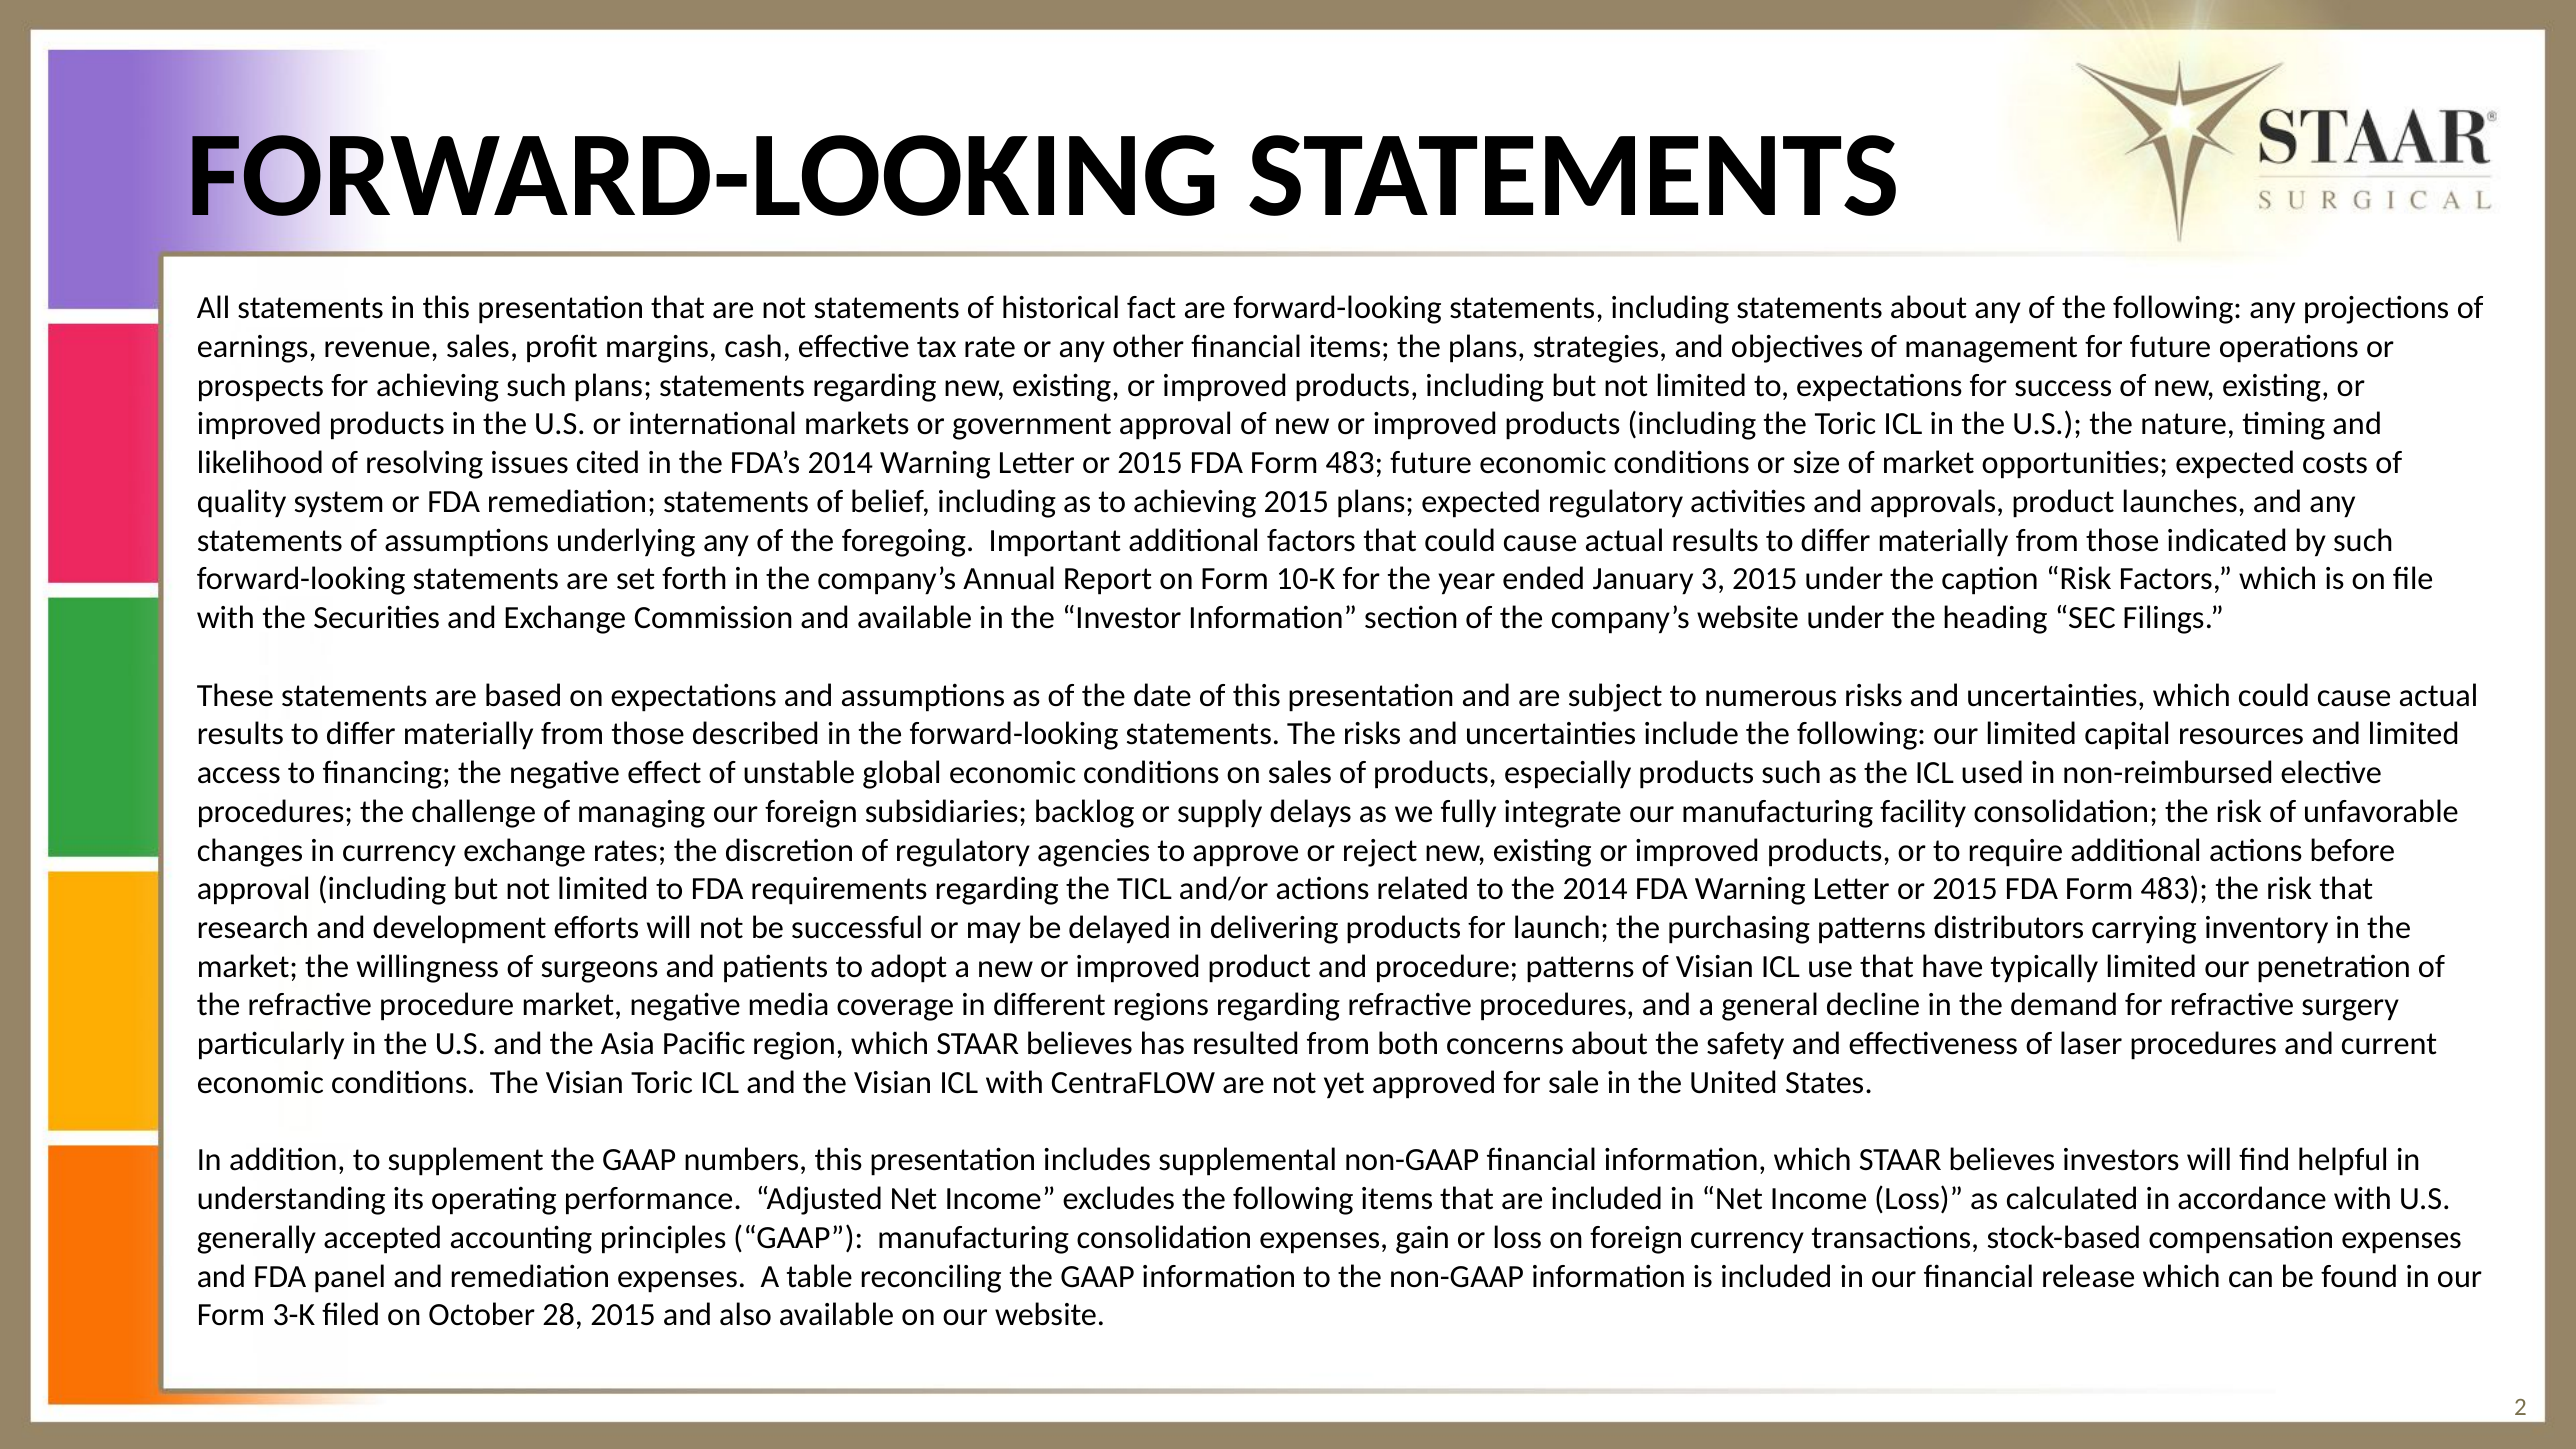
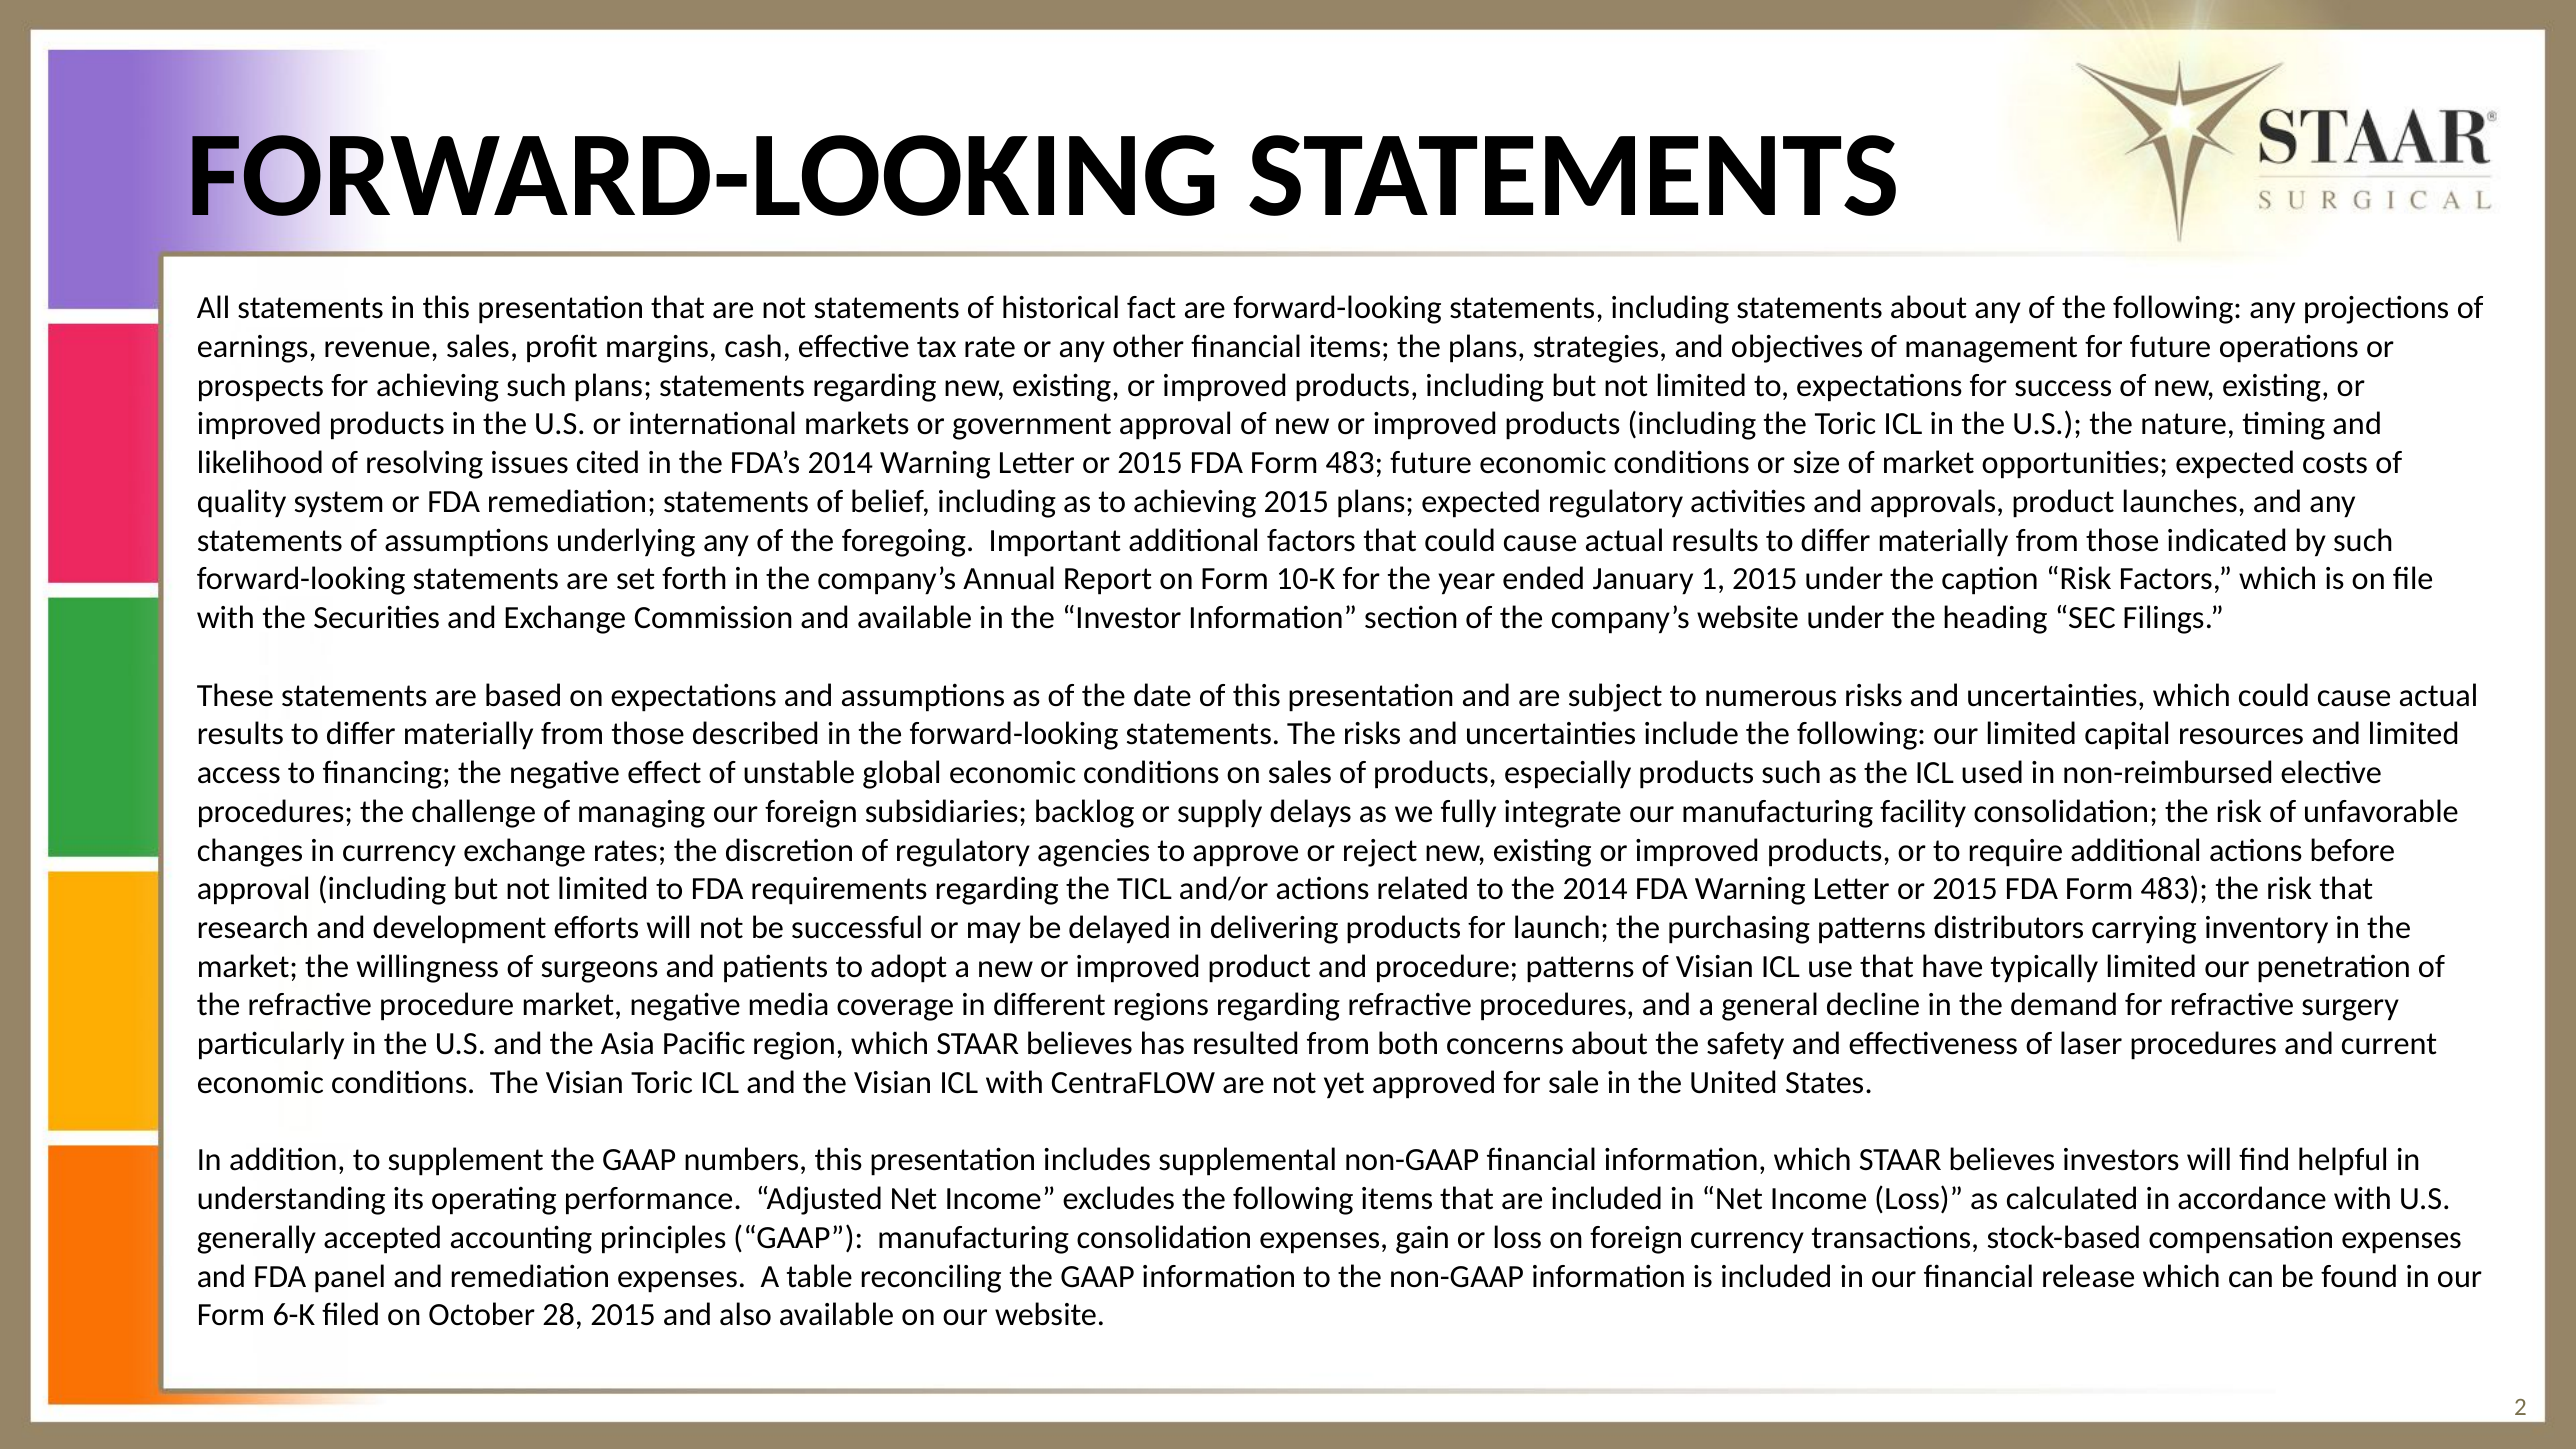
3: 3 -> 1 (1713, 579)
3-K: 3-K -> 6-K (294, 1315)
